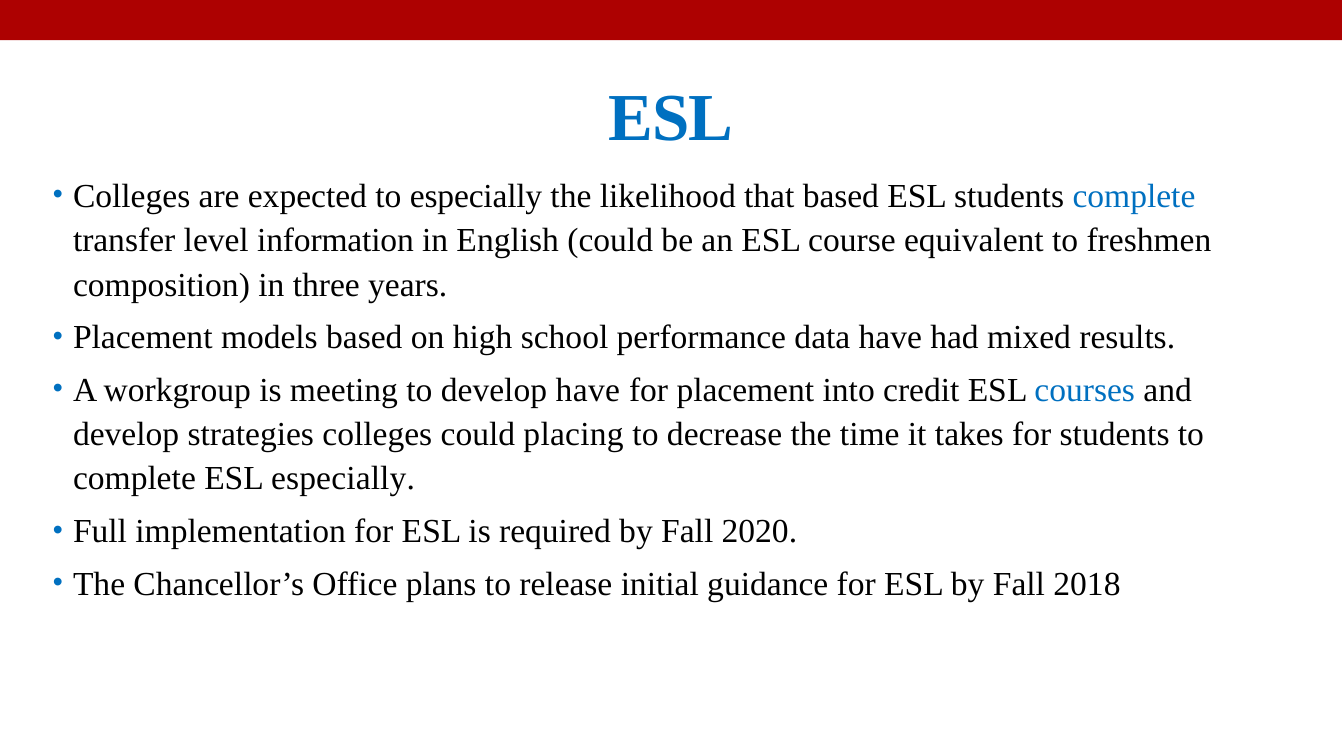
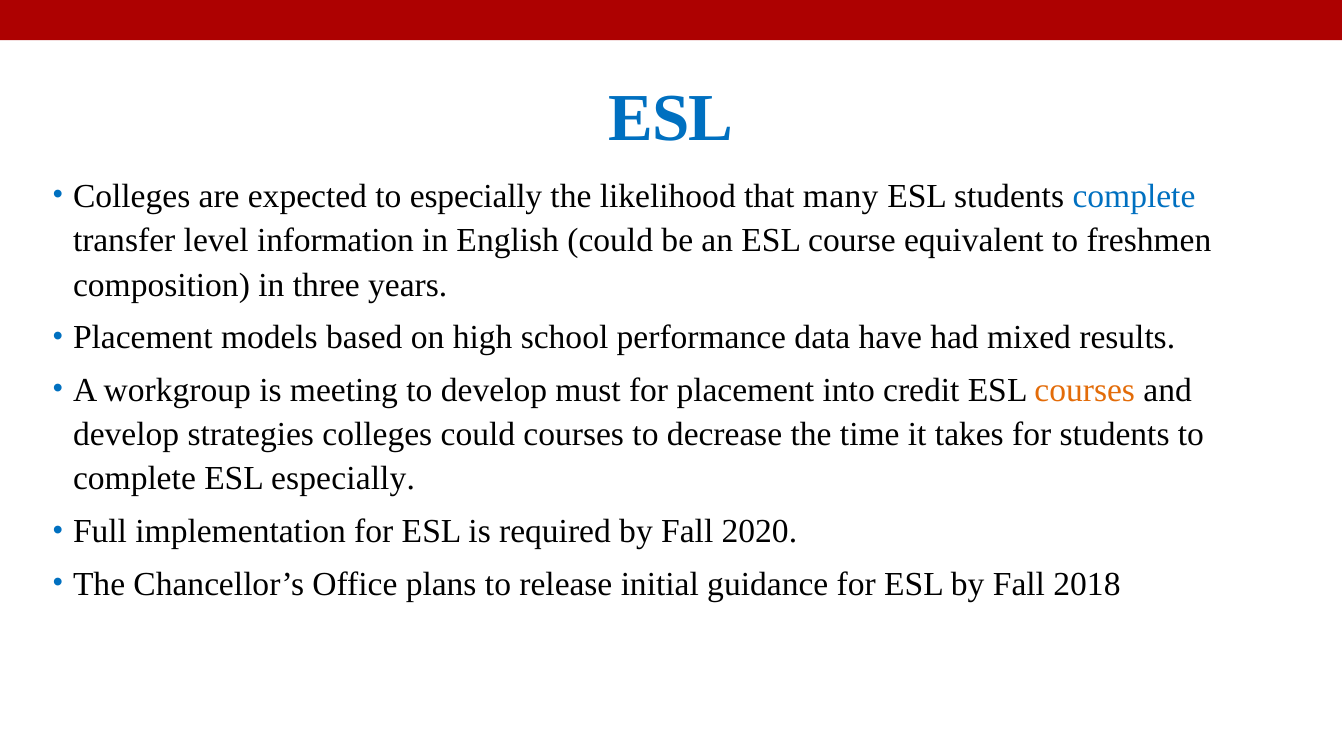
that based: based -> many (841, 196)
develop have: have -> must (588, 390)
courses colour: blue -> orange (1085, 390)
could placing: placing -> courses (574, 435)
